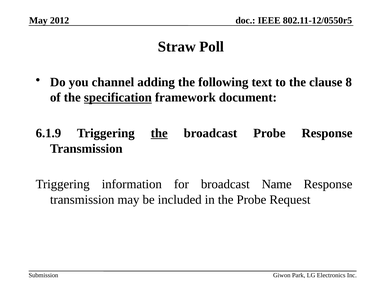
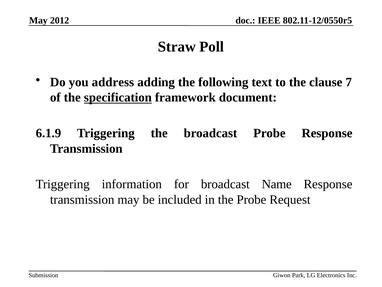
channel: channel -> address (113, 82)
8: 8 -> 7 (349, 82)
the underline: present -> none (159, 133)
